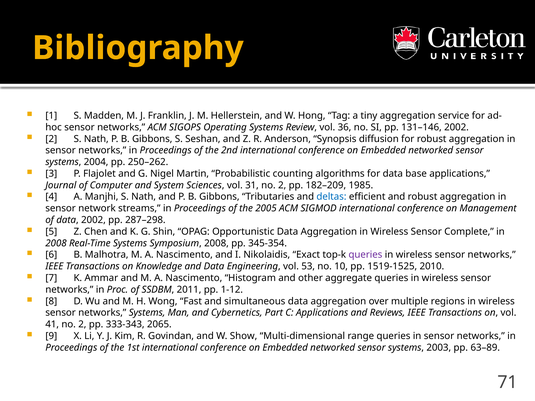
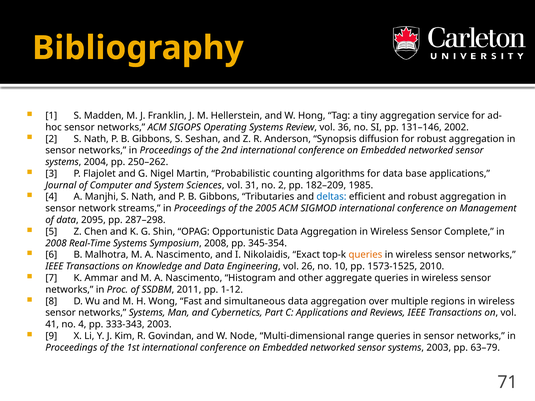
data 2002: 2002 -> 2095 (93, 220)
queries colour: purple -> orange (365, 255)
53: 53 -> 26 (308, 267)
1519-1525: 1519-1525 -> 1573-1525 (392, 267)
41 no 2: 2 -> 4 (82, 325)
333-343 2065: 2065 -> 2003 (159, 325)
Show: Show -> Node (244, 336)
63–89: 63–89 -> 63–79 (485, 348)
